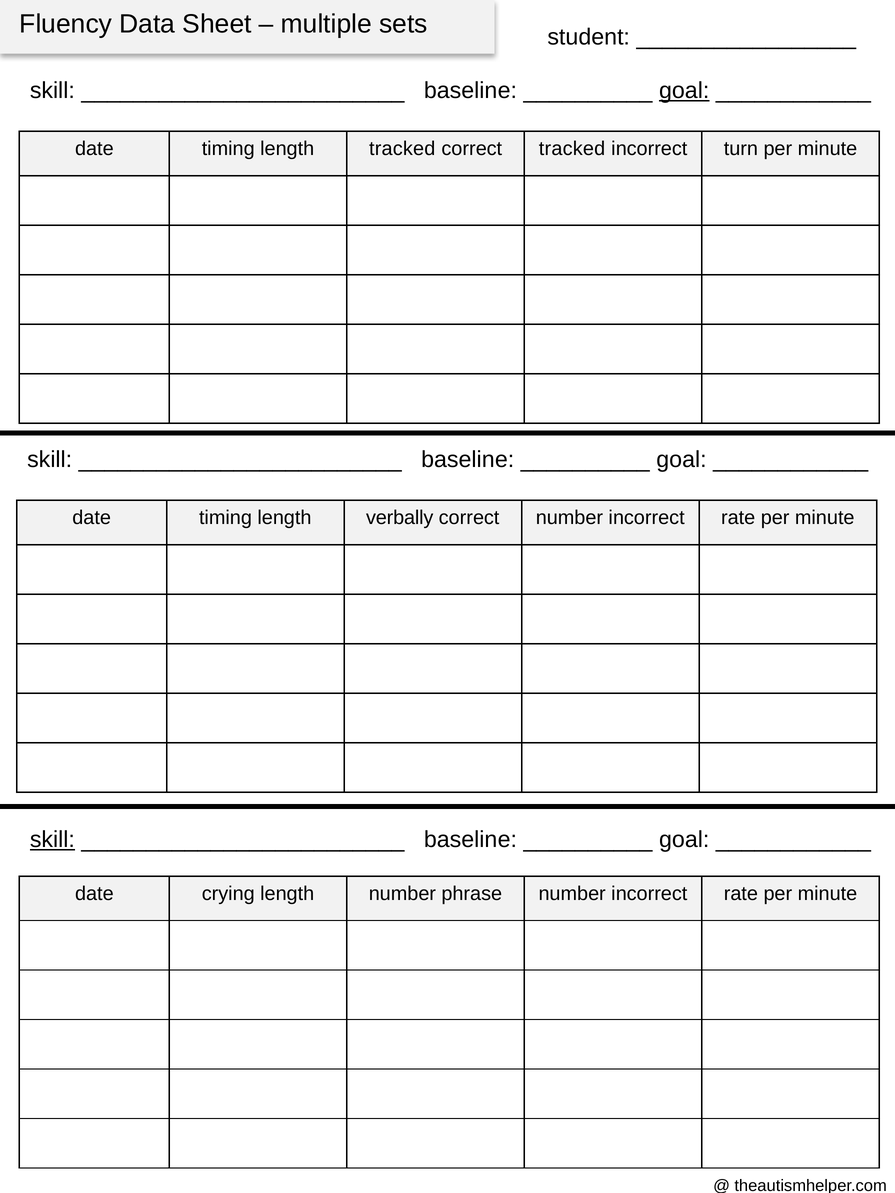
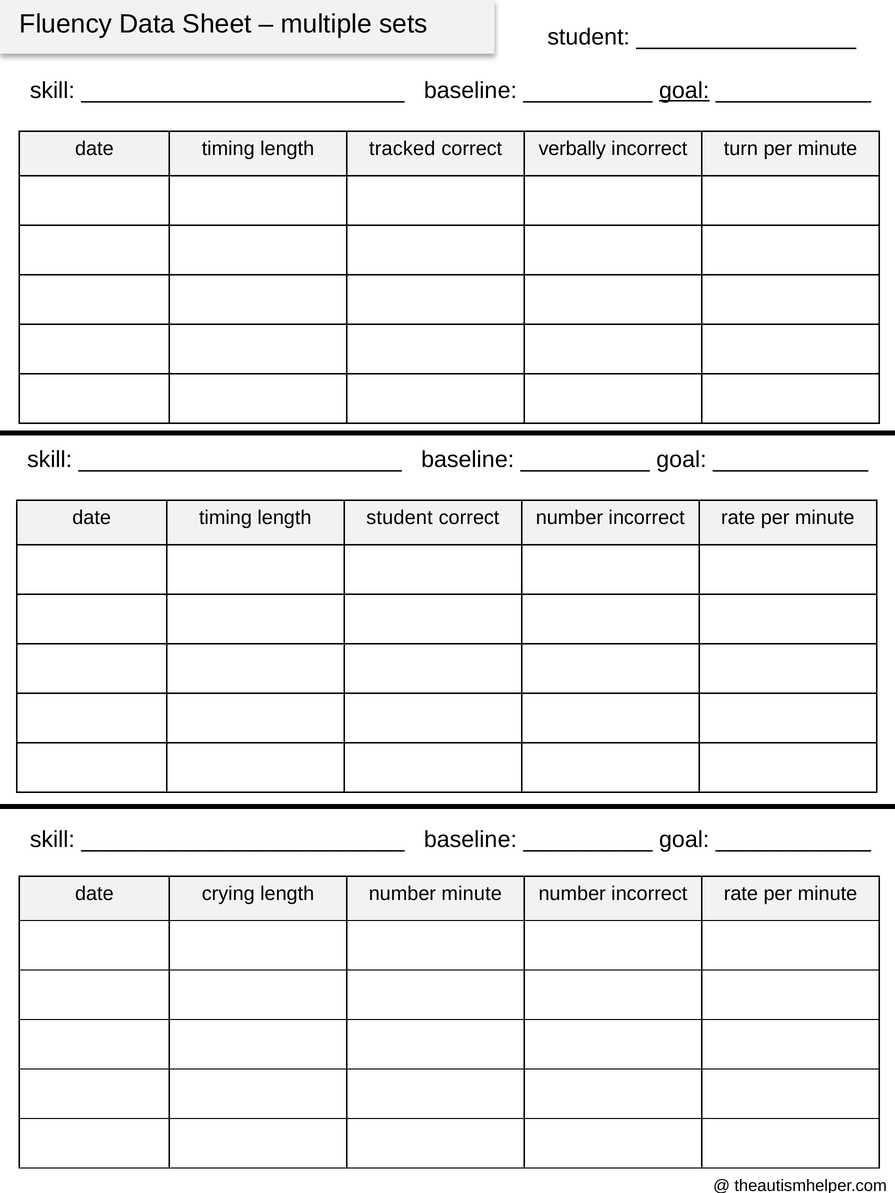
correct tracked: tracked -> verbally (572, 149)
length verbally: verbally -> student (400, 518)
skill underline: present -> none (52, 840)
number phrase: phrase -> minute (472, 894)
